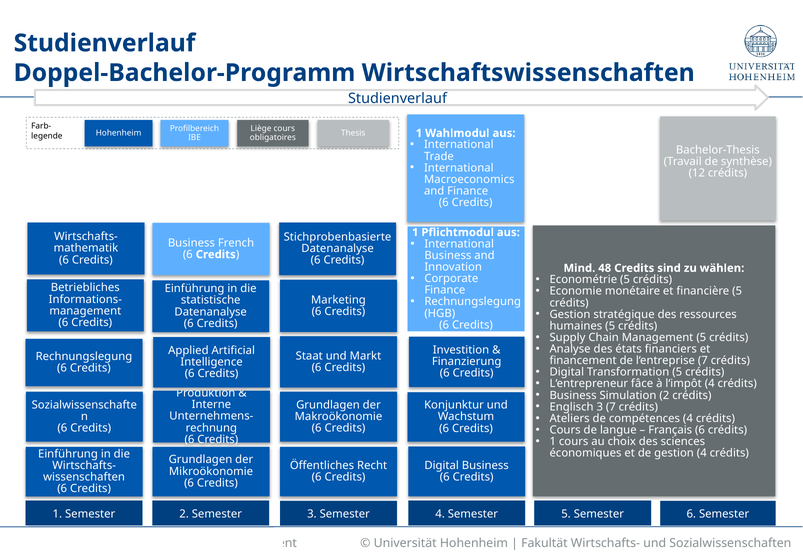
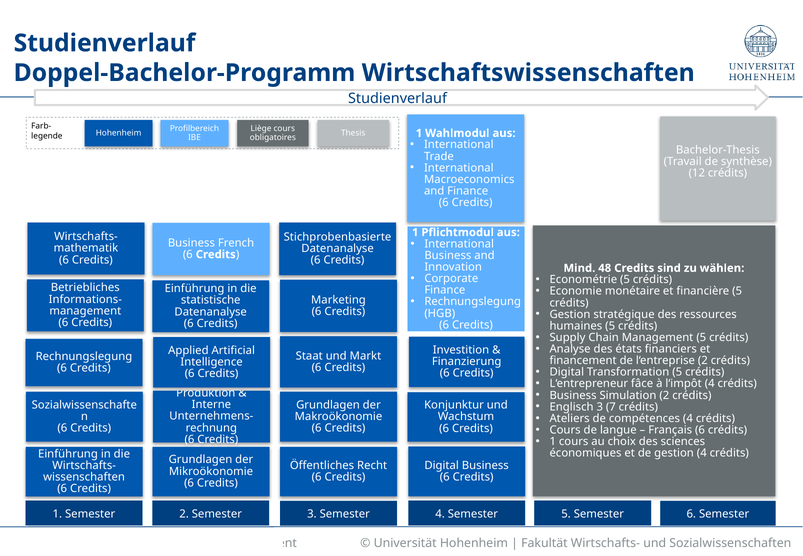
l‘entreprise 7: 7 -> 2 (703, 361)
